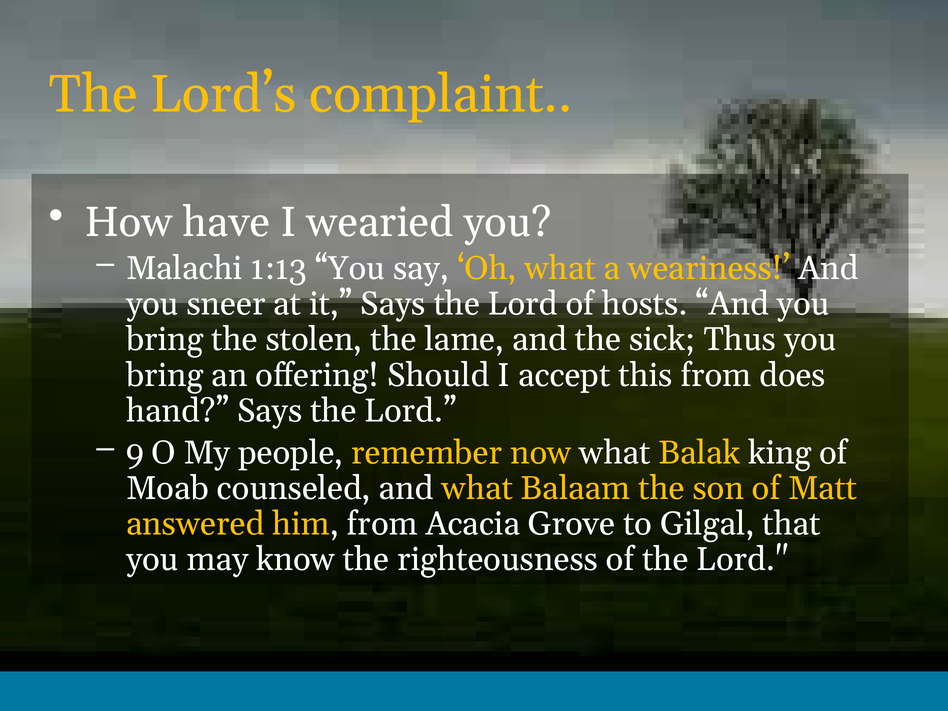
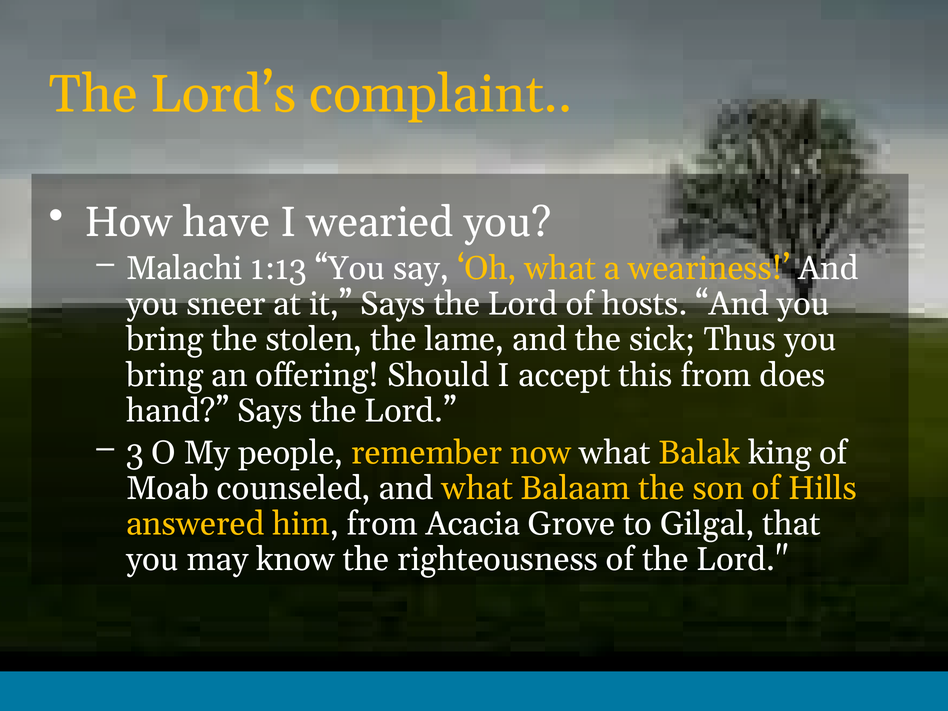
9: 9 -> 3 (135, 453)
Matt: Matt -> Hills (822, 488)
